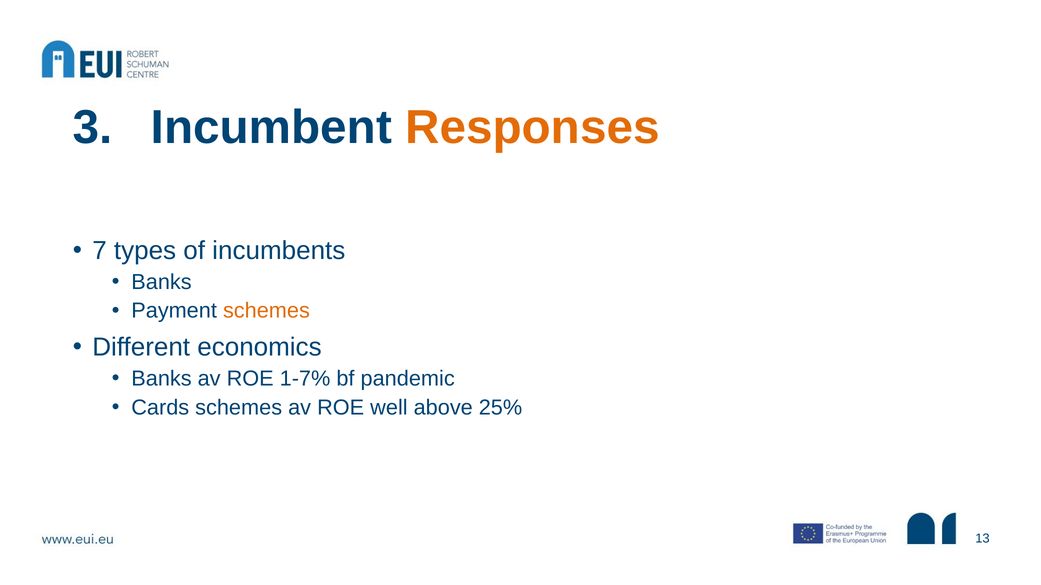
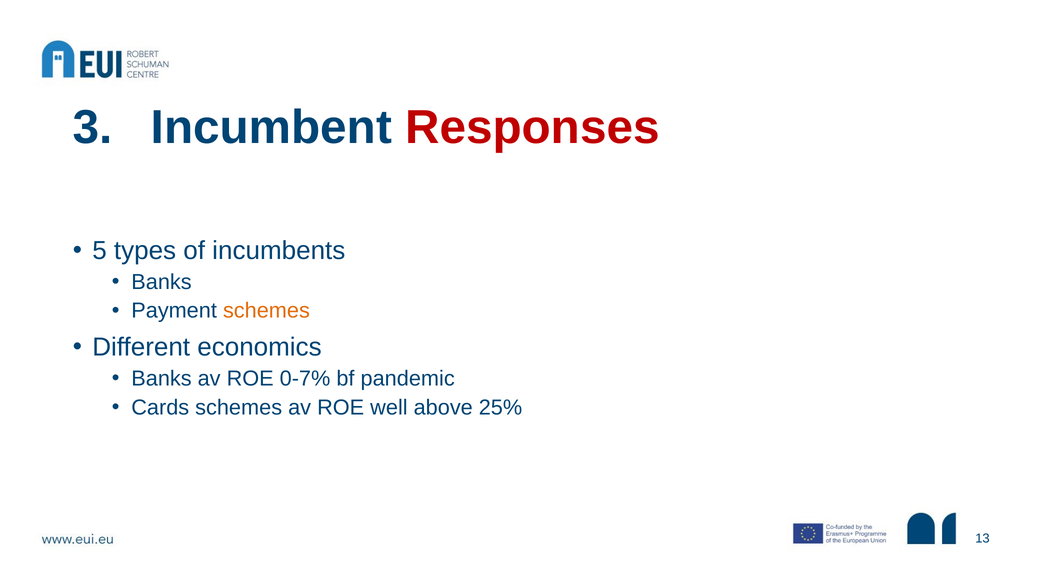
Responses colour: orange -> red (532, 128)
7: 7 -> 5 (100, 251)
1-7%: 1-7% -> 0-7% (305, 379)
